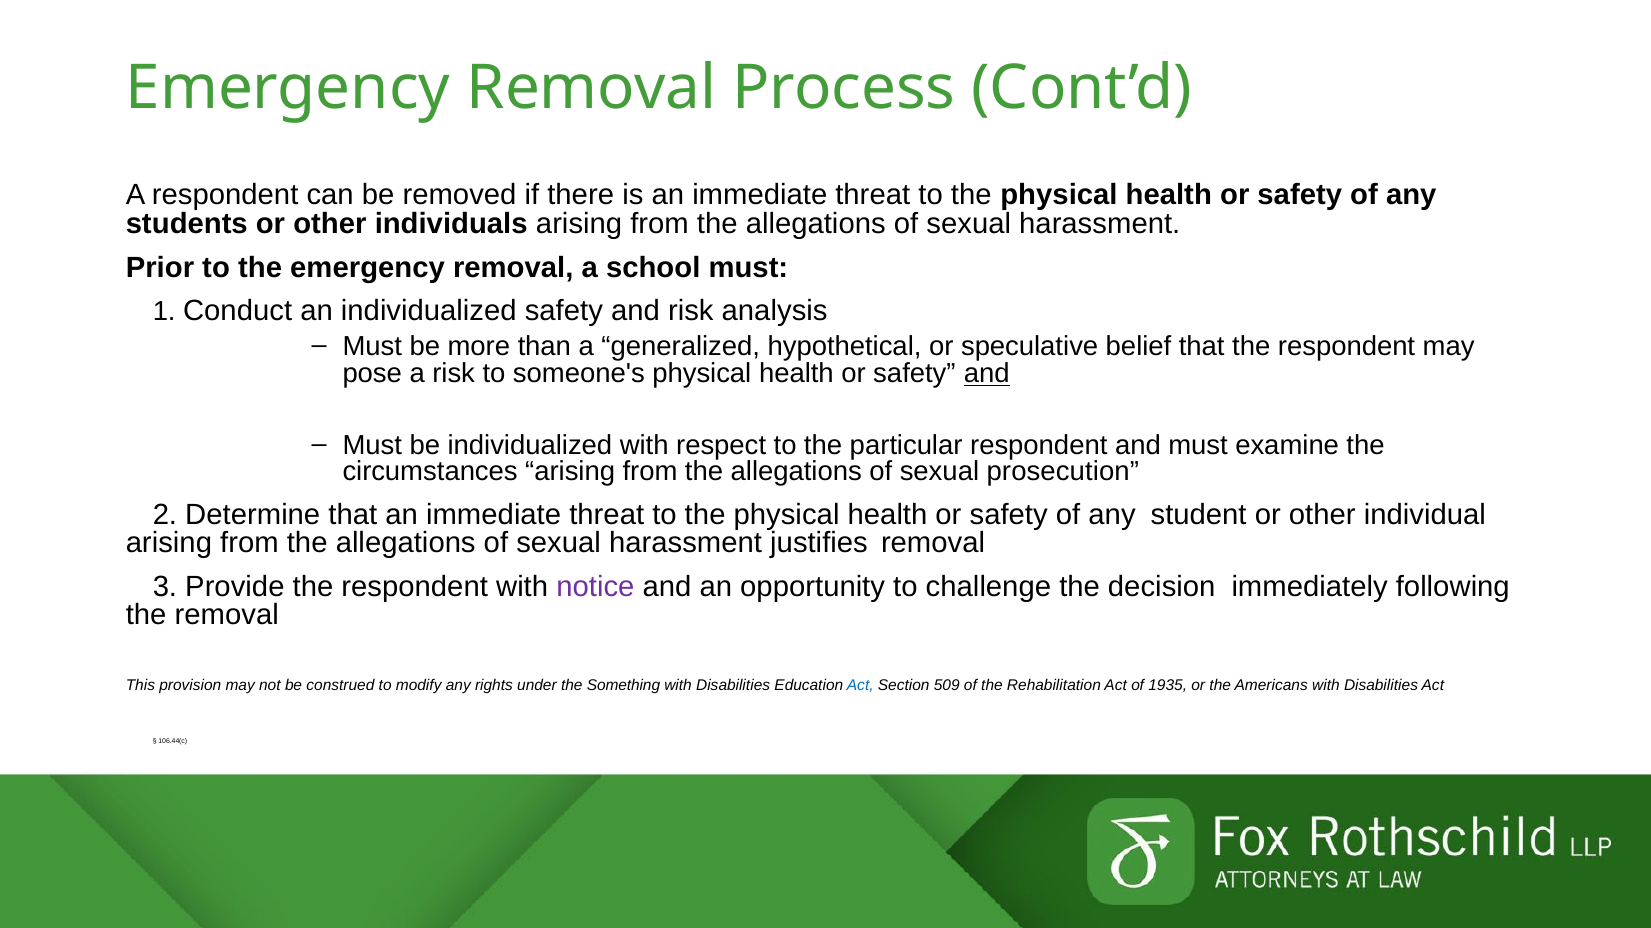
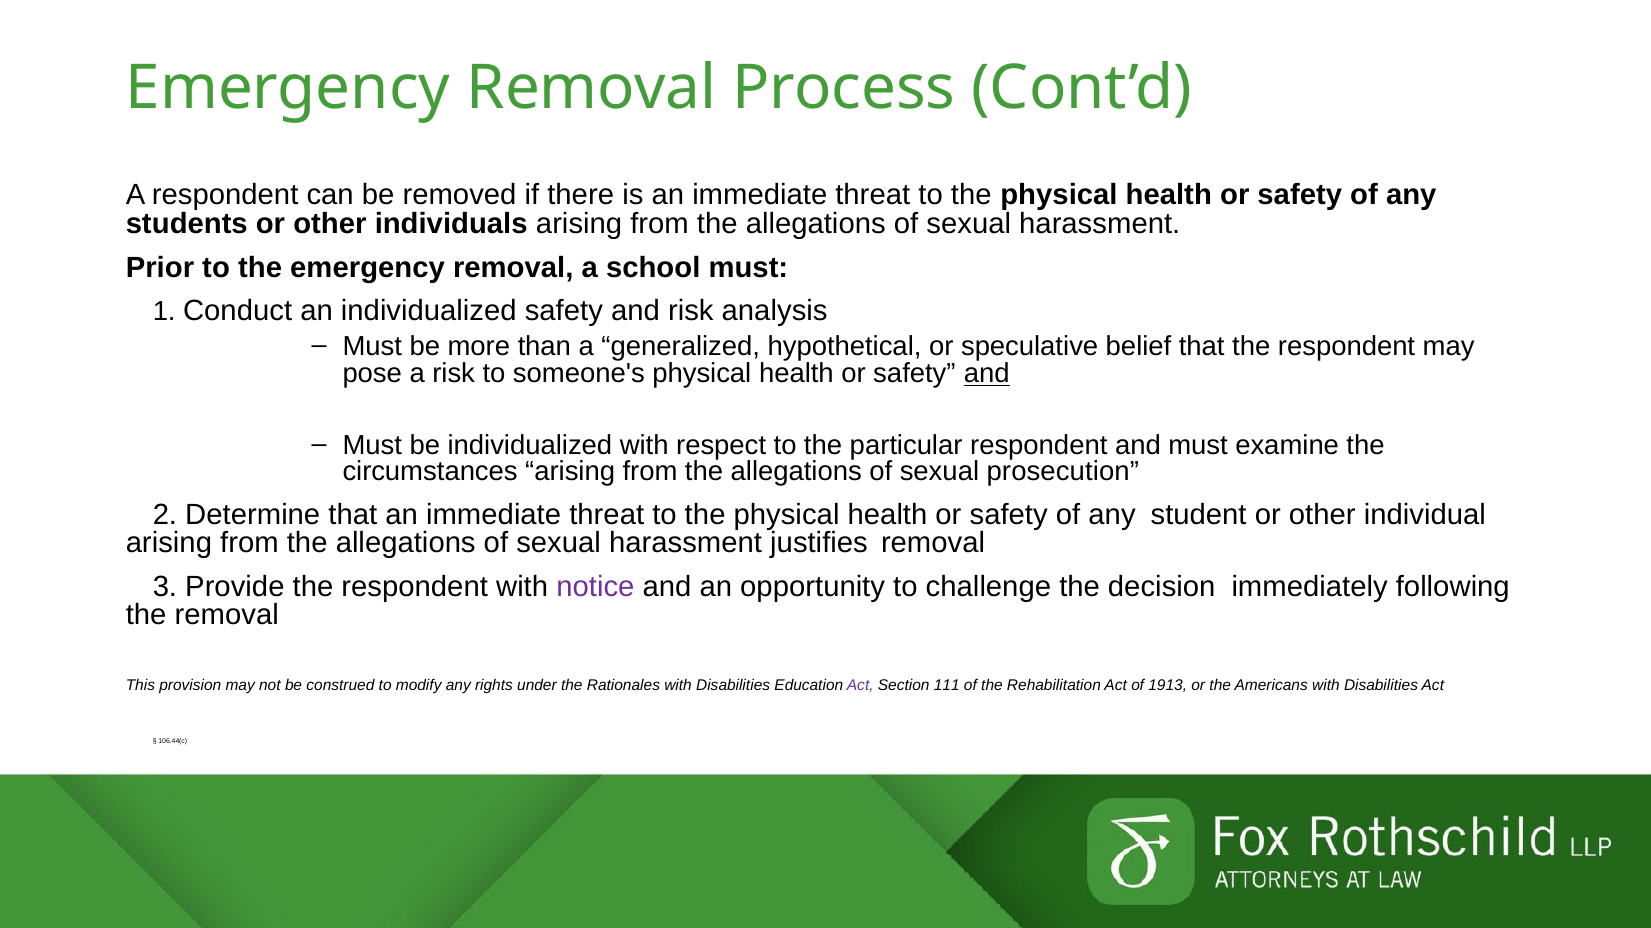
Something: Something -> Rationales (623, 686)
Act colour: blue -> purple (860, 686)
509: 509 -> 111 (947, 686)
1935: 1935 -> 1913 (1168, 686)
